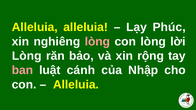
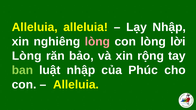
Lạy Phúc: Phúc -> Nhập (169, 27)
ban colour: pink -> light green (22, 70)
luật cánh: cánh -> nhập (81, 70)
Nhập: Nhập -> Phúc (143, 70)
